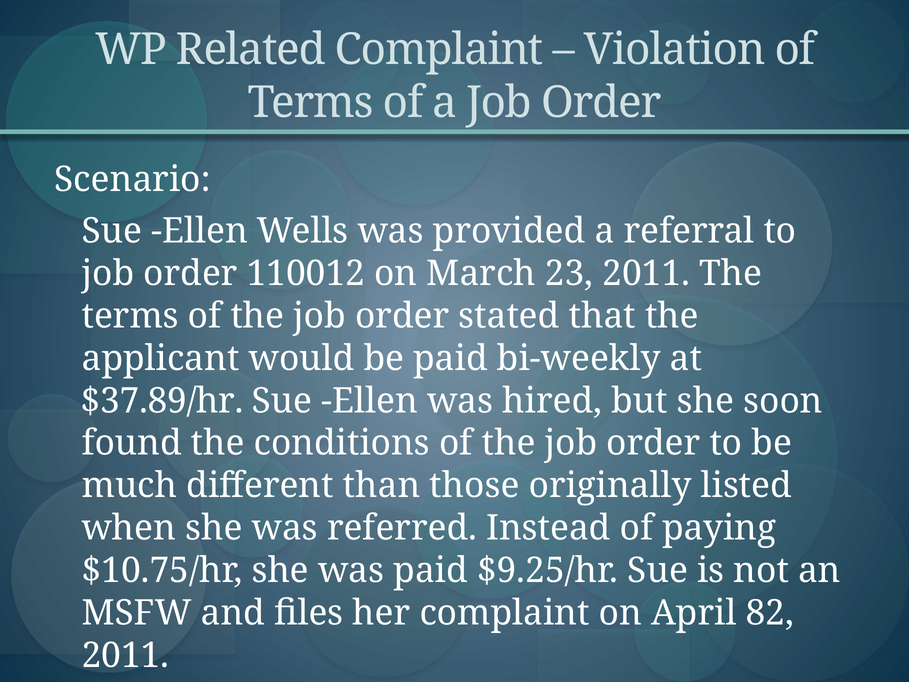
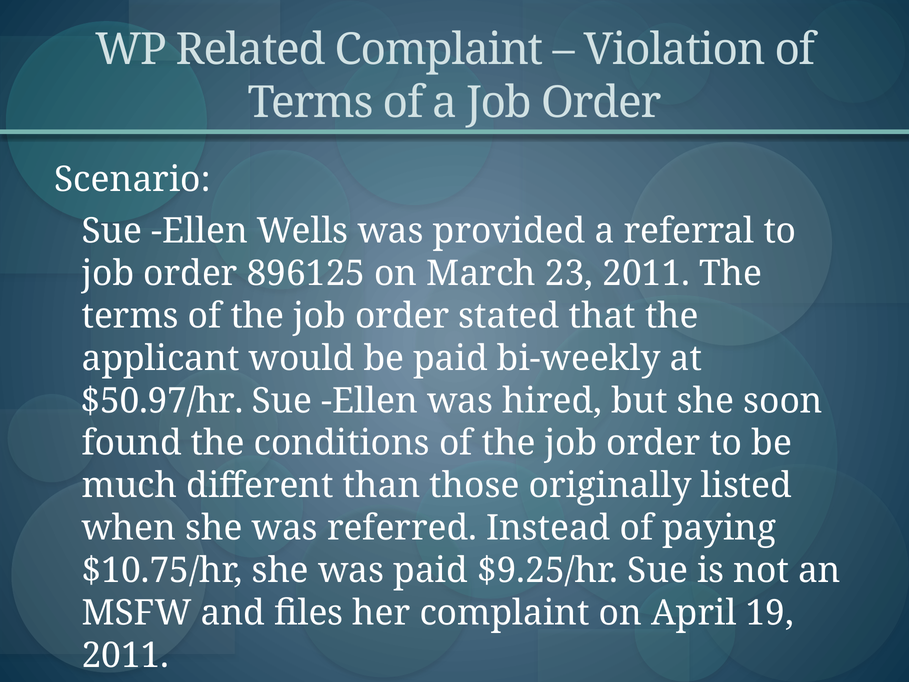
110012: 110012 -> 896125 (306, 273)
$37.89/hr: $37.89/hr -> $50.97/hr (162, 401)
82: 82 -> 19 (770, 613)
